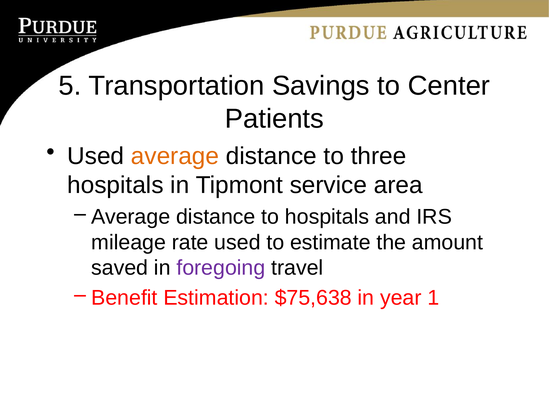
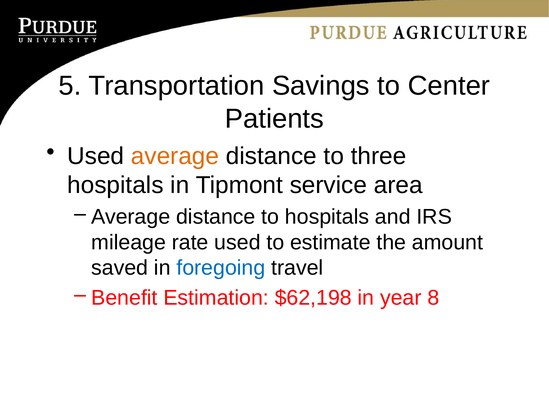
foregoing colour: purple -> blue (221, 268)
$75,638: $75,638 -> $62,198 (313, 298)
1: 1 -> 8 (433, 298)
